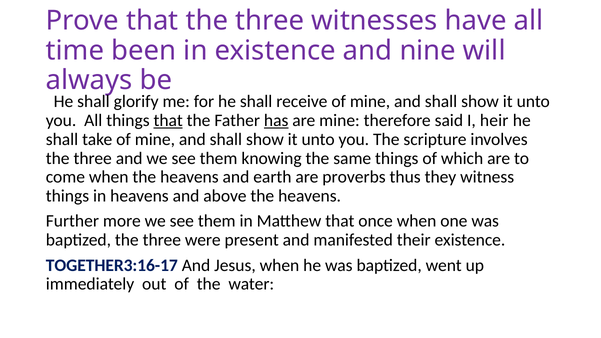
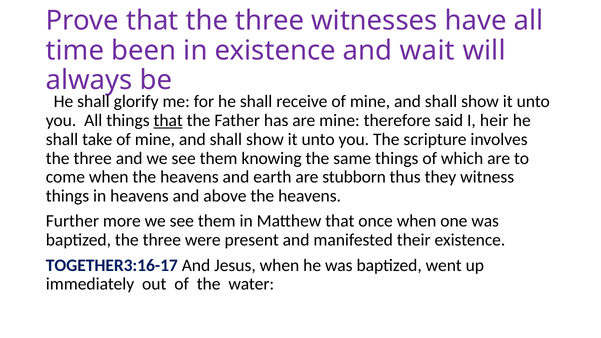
nine: nine -> wait (427, 50)
has underline: present -> none (276, 120)
proverbs: proverbs -> stubborn (354, 177)
